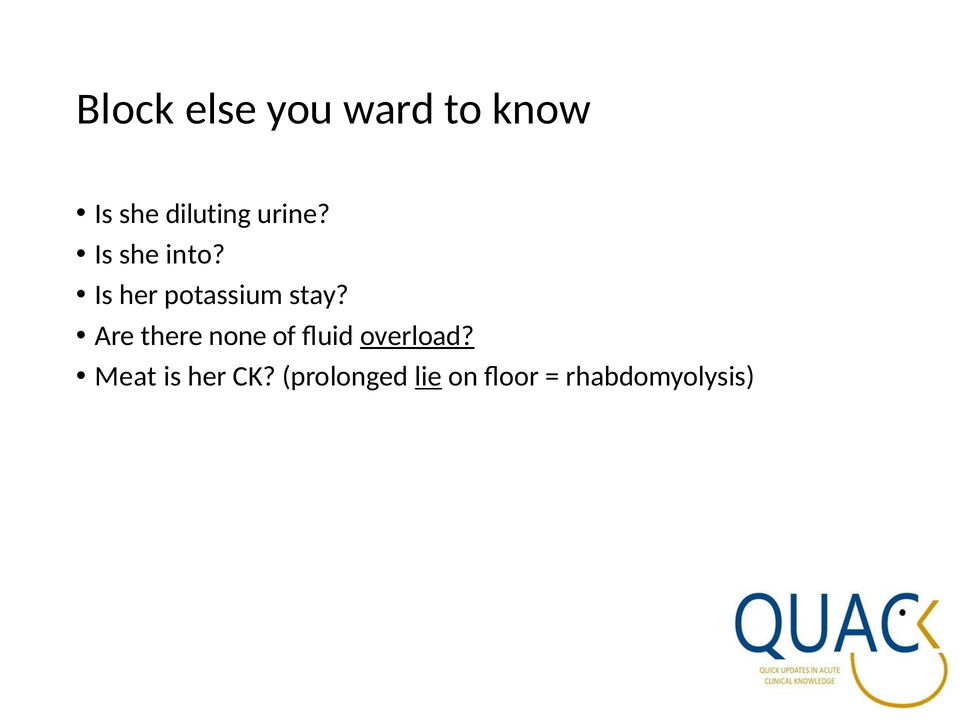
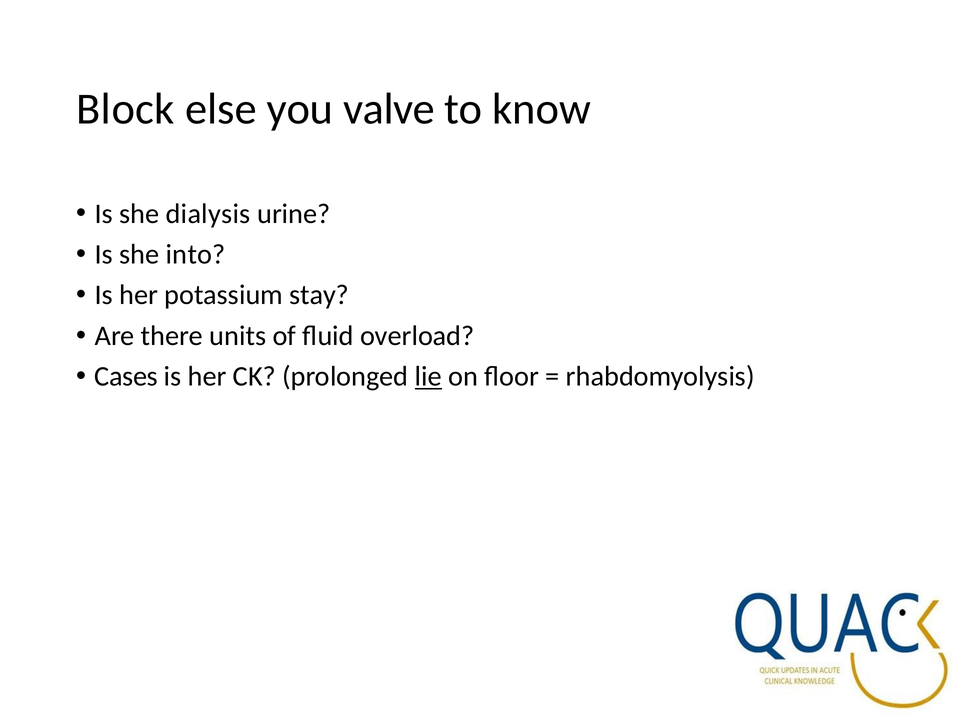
ward: ward -> valve (389, 109)
diluting: diluting -> dialysis (208, 214)
none: none -> units (238, 336)
overload underline: present -> none (417, 336)
Meat: Meat -> Cases (126, 377)
